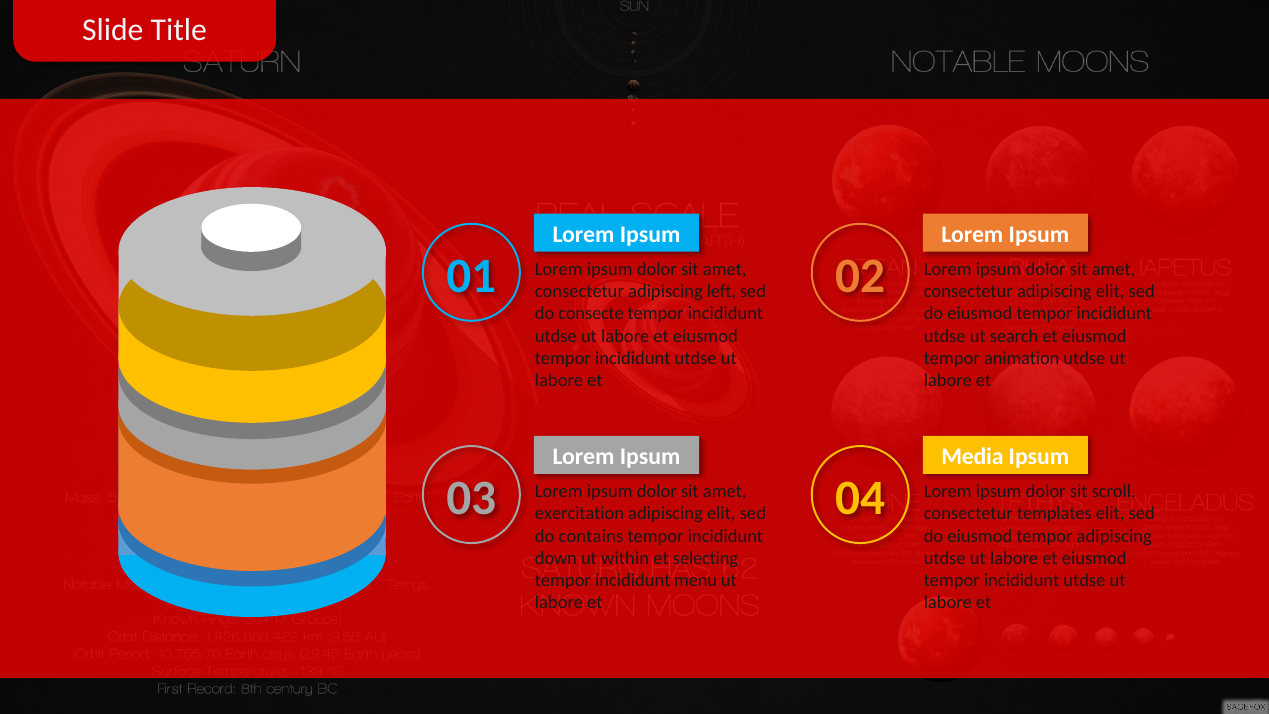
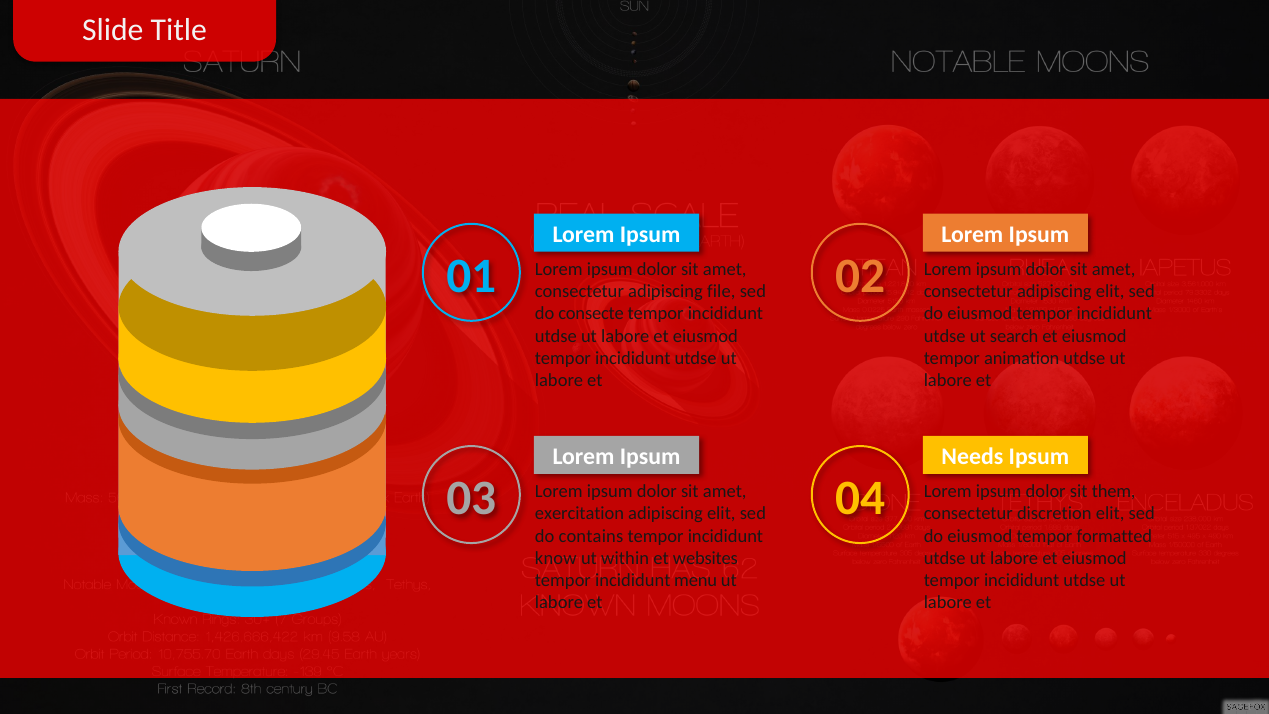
left: left -> file (721, 291)
Media: Media -> Needs (972, 456)
scroll: scroll -> them (1114, 491)
templates: templates -> discretion (1054, 514)
tempor adipiscing: adipiscing -> formatted (1114, 536)
down: down -> know (556, 558)
selecting: selecting -> websites (705, 558)
